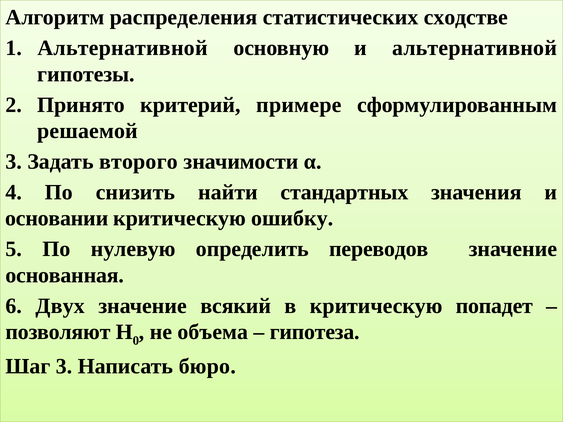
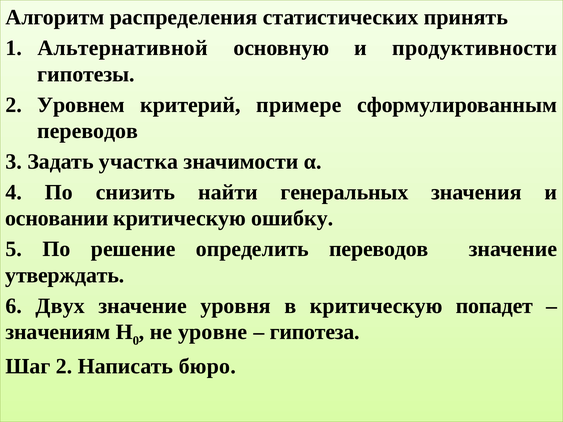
сходстве: сходстве -> принять (466, 17)
и альтернативной: альтернативной -> продуктивности (475, 48)
Принято: Принято -> Уровнем (81, 105)
решаемой: решаемой -> переводов (88, 131)
второго: второго -> участка (139, 162)
стандартных: стандартных -> генеральных (344, 192)
нулевую: нулевую -> решение (133, 249)
основанная: основанная -> утверждать (65, 275)
всякий: всякий -> уровня (236, 306)
позволяют: позволяют -> значениям (58, 332)
объема: объема -> уровне (213, 332)
Шаг 3: 3 -> 2 (64, 366)
